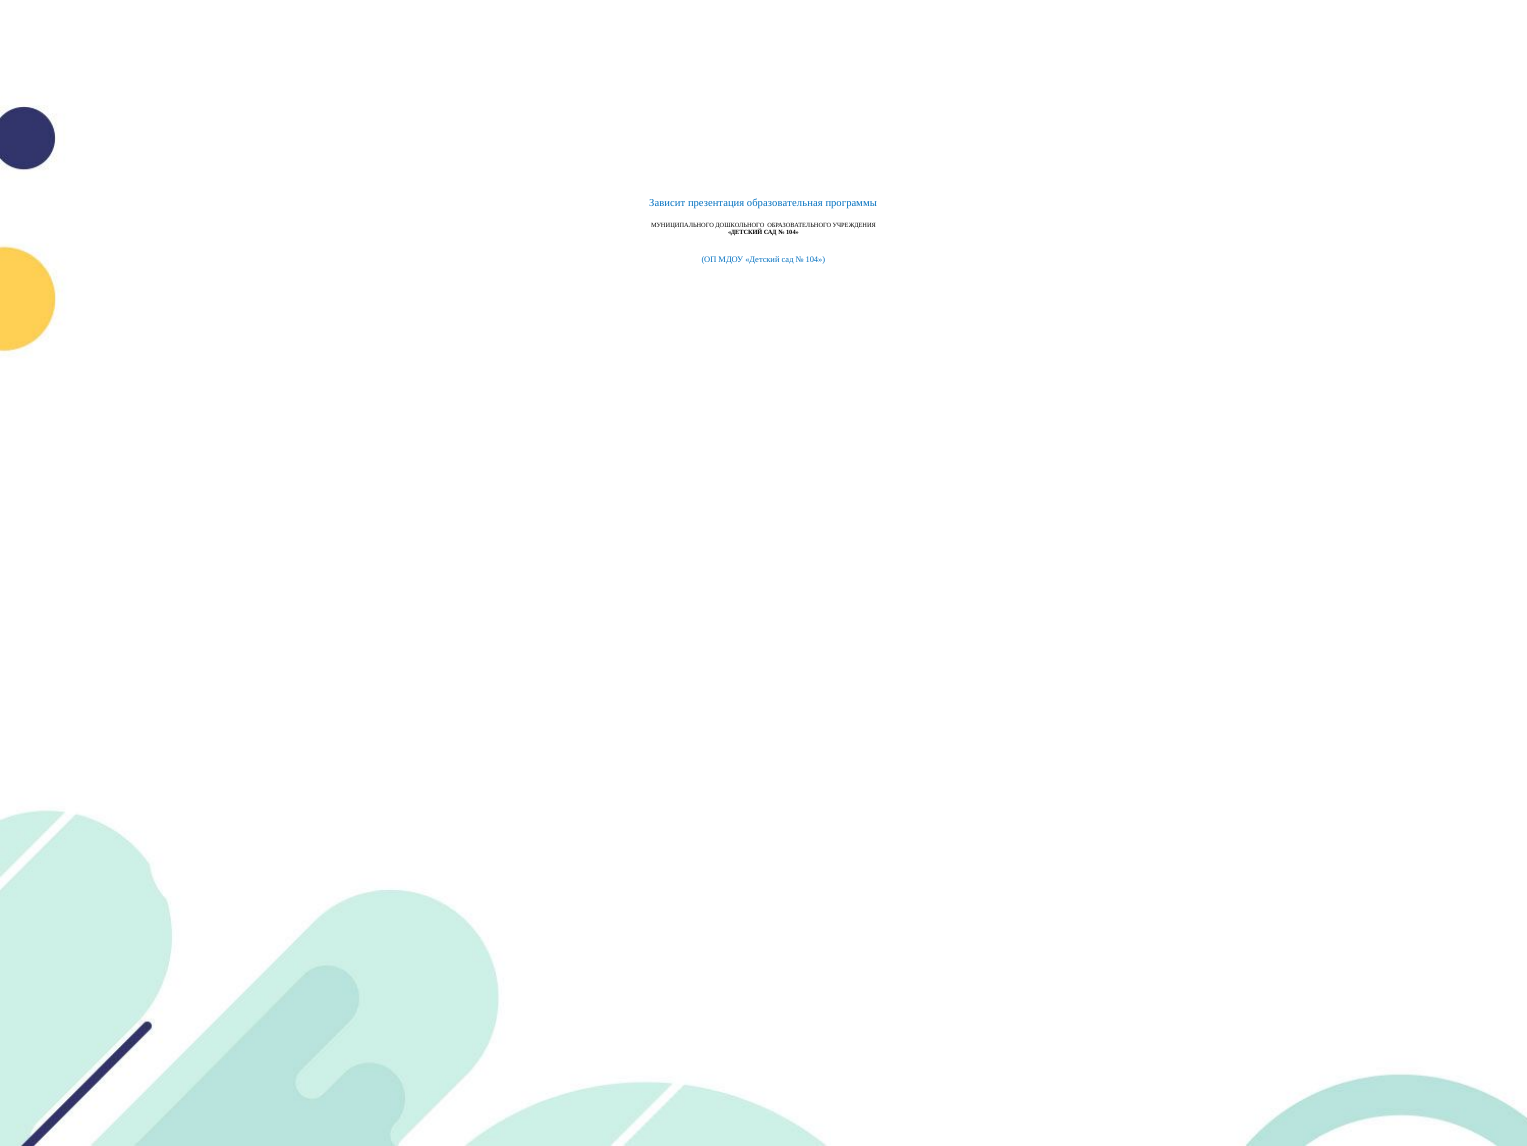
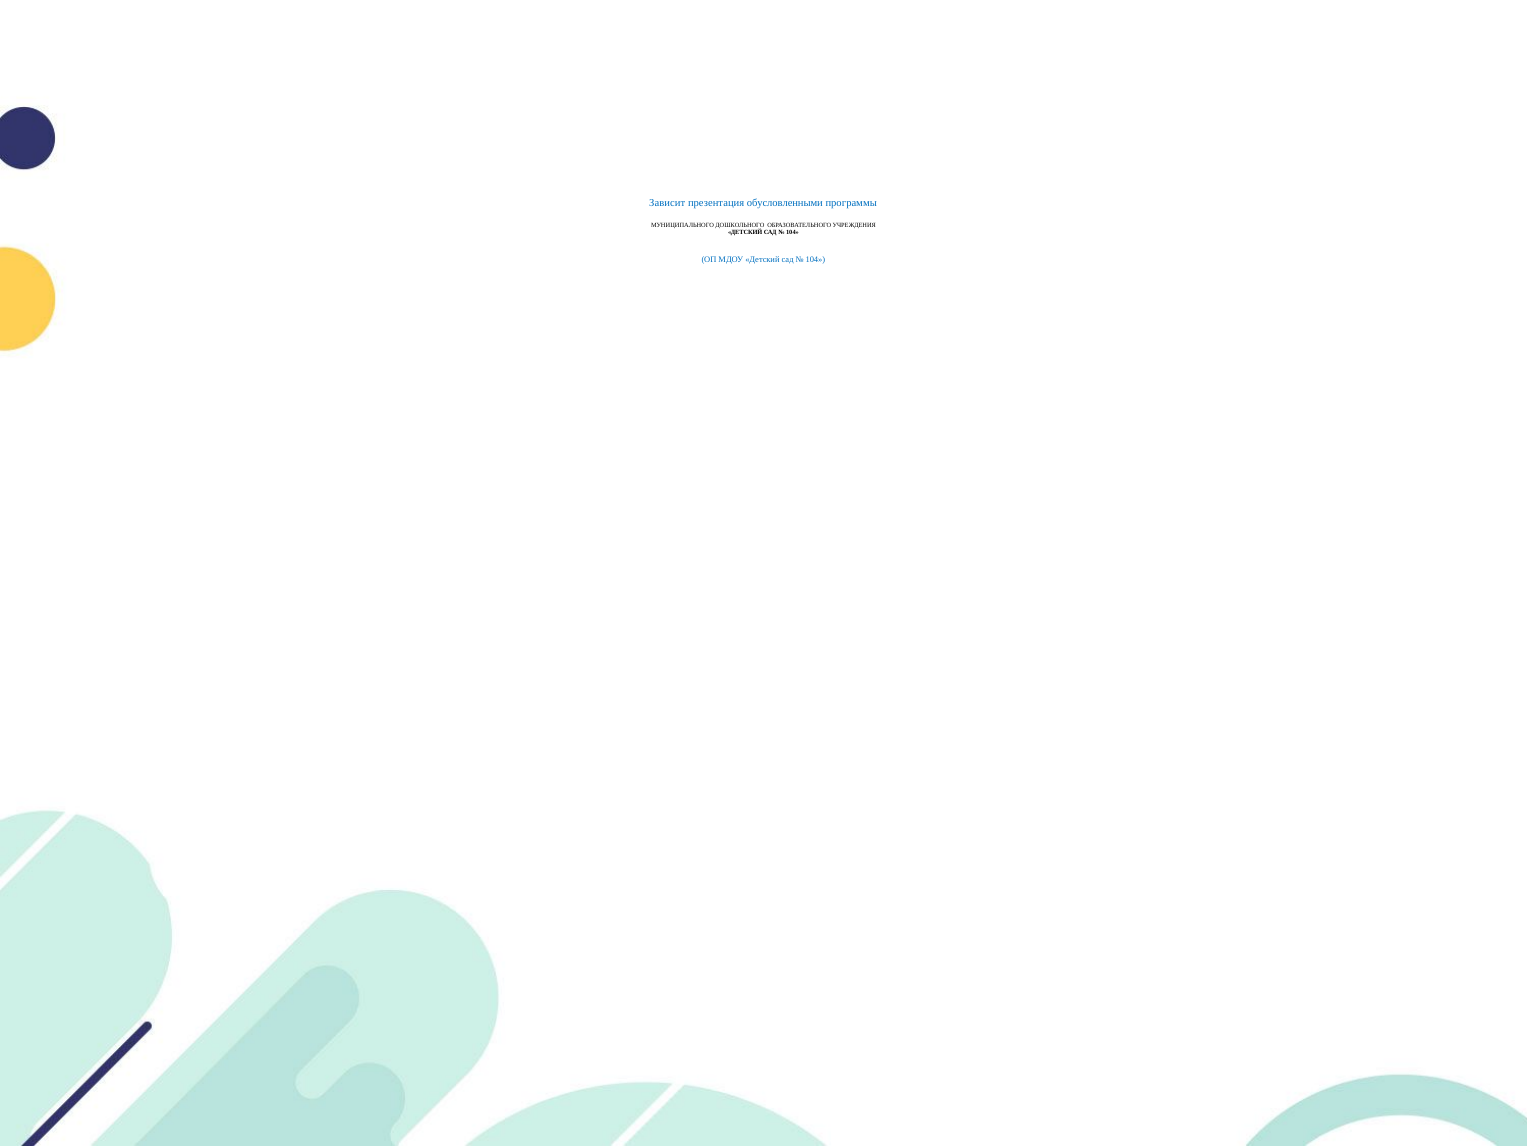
образовательная: образовательная -> обусловленными (785, 203)
